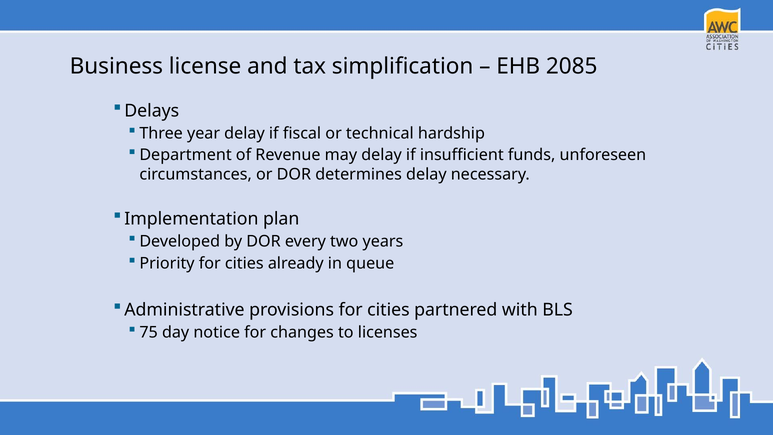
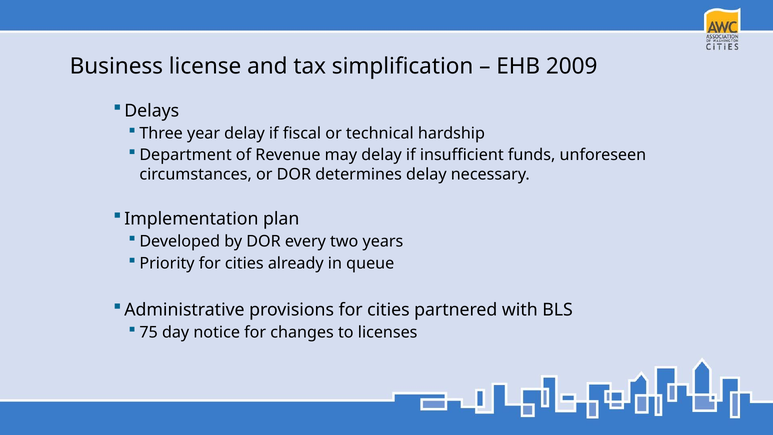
2085: 2085 -> 2009 (572, 66)
